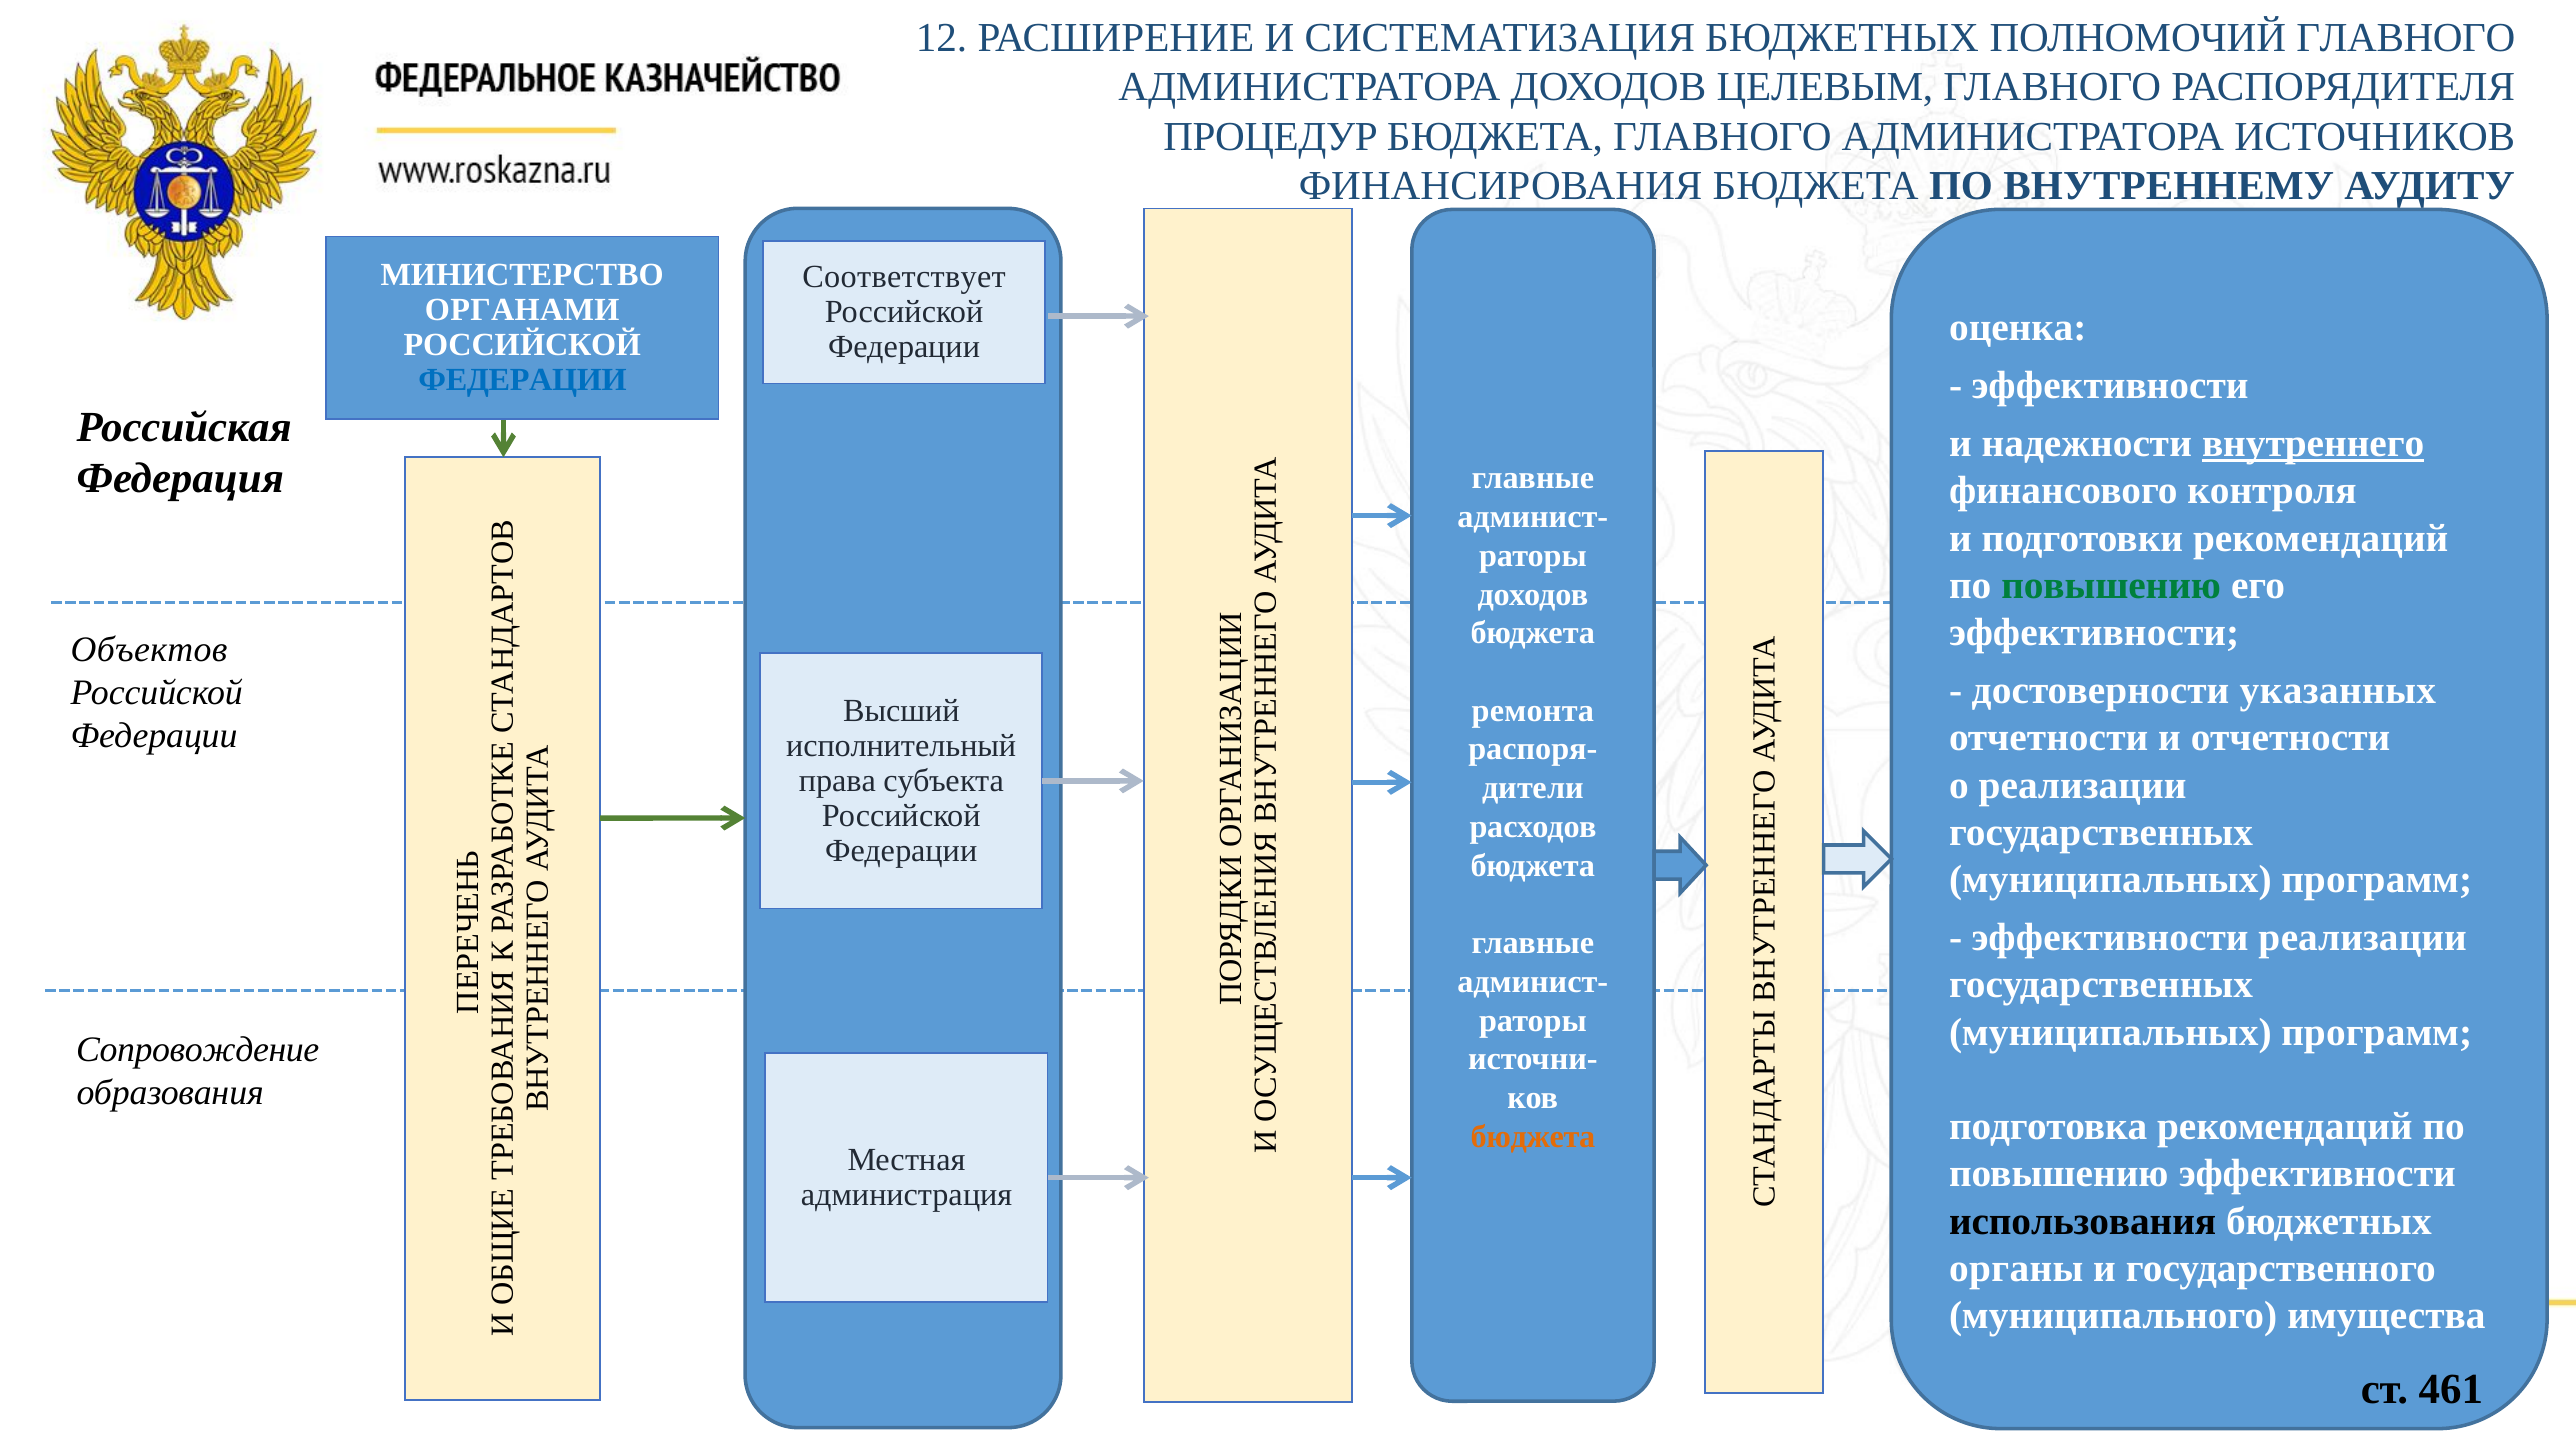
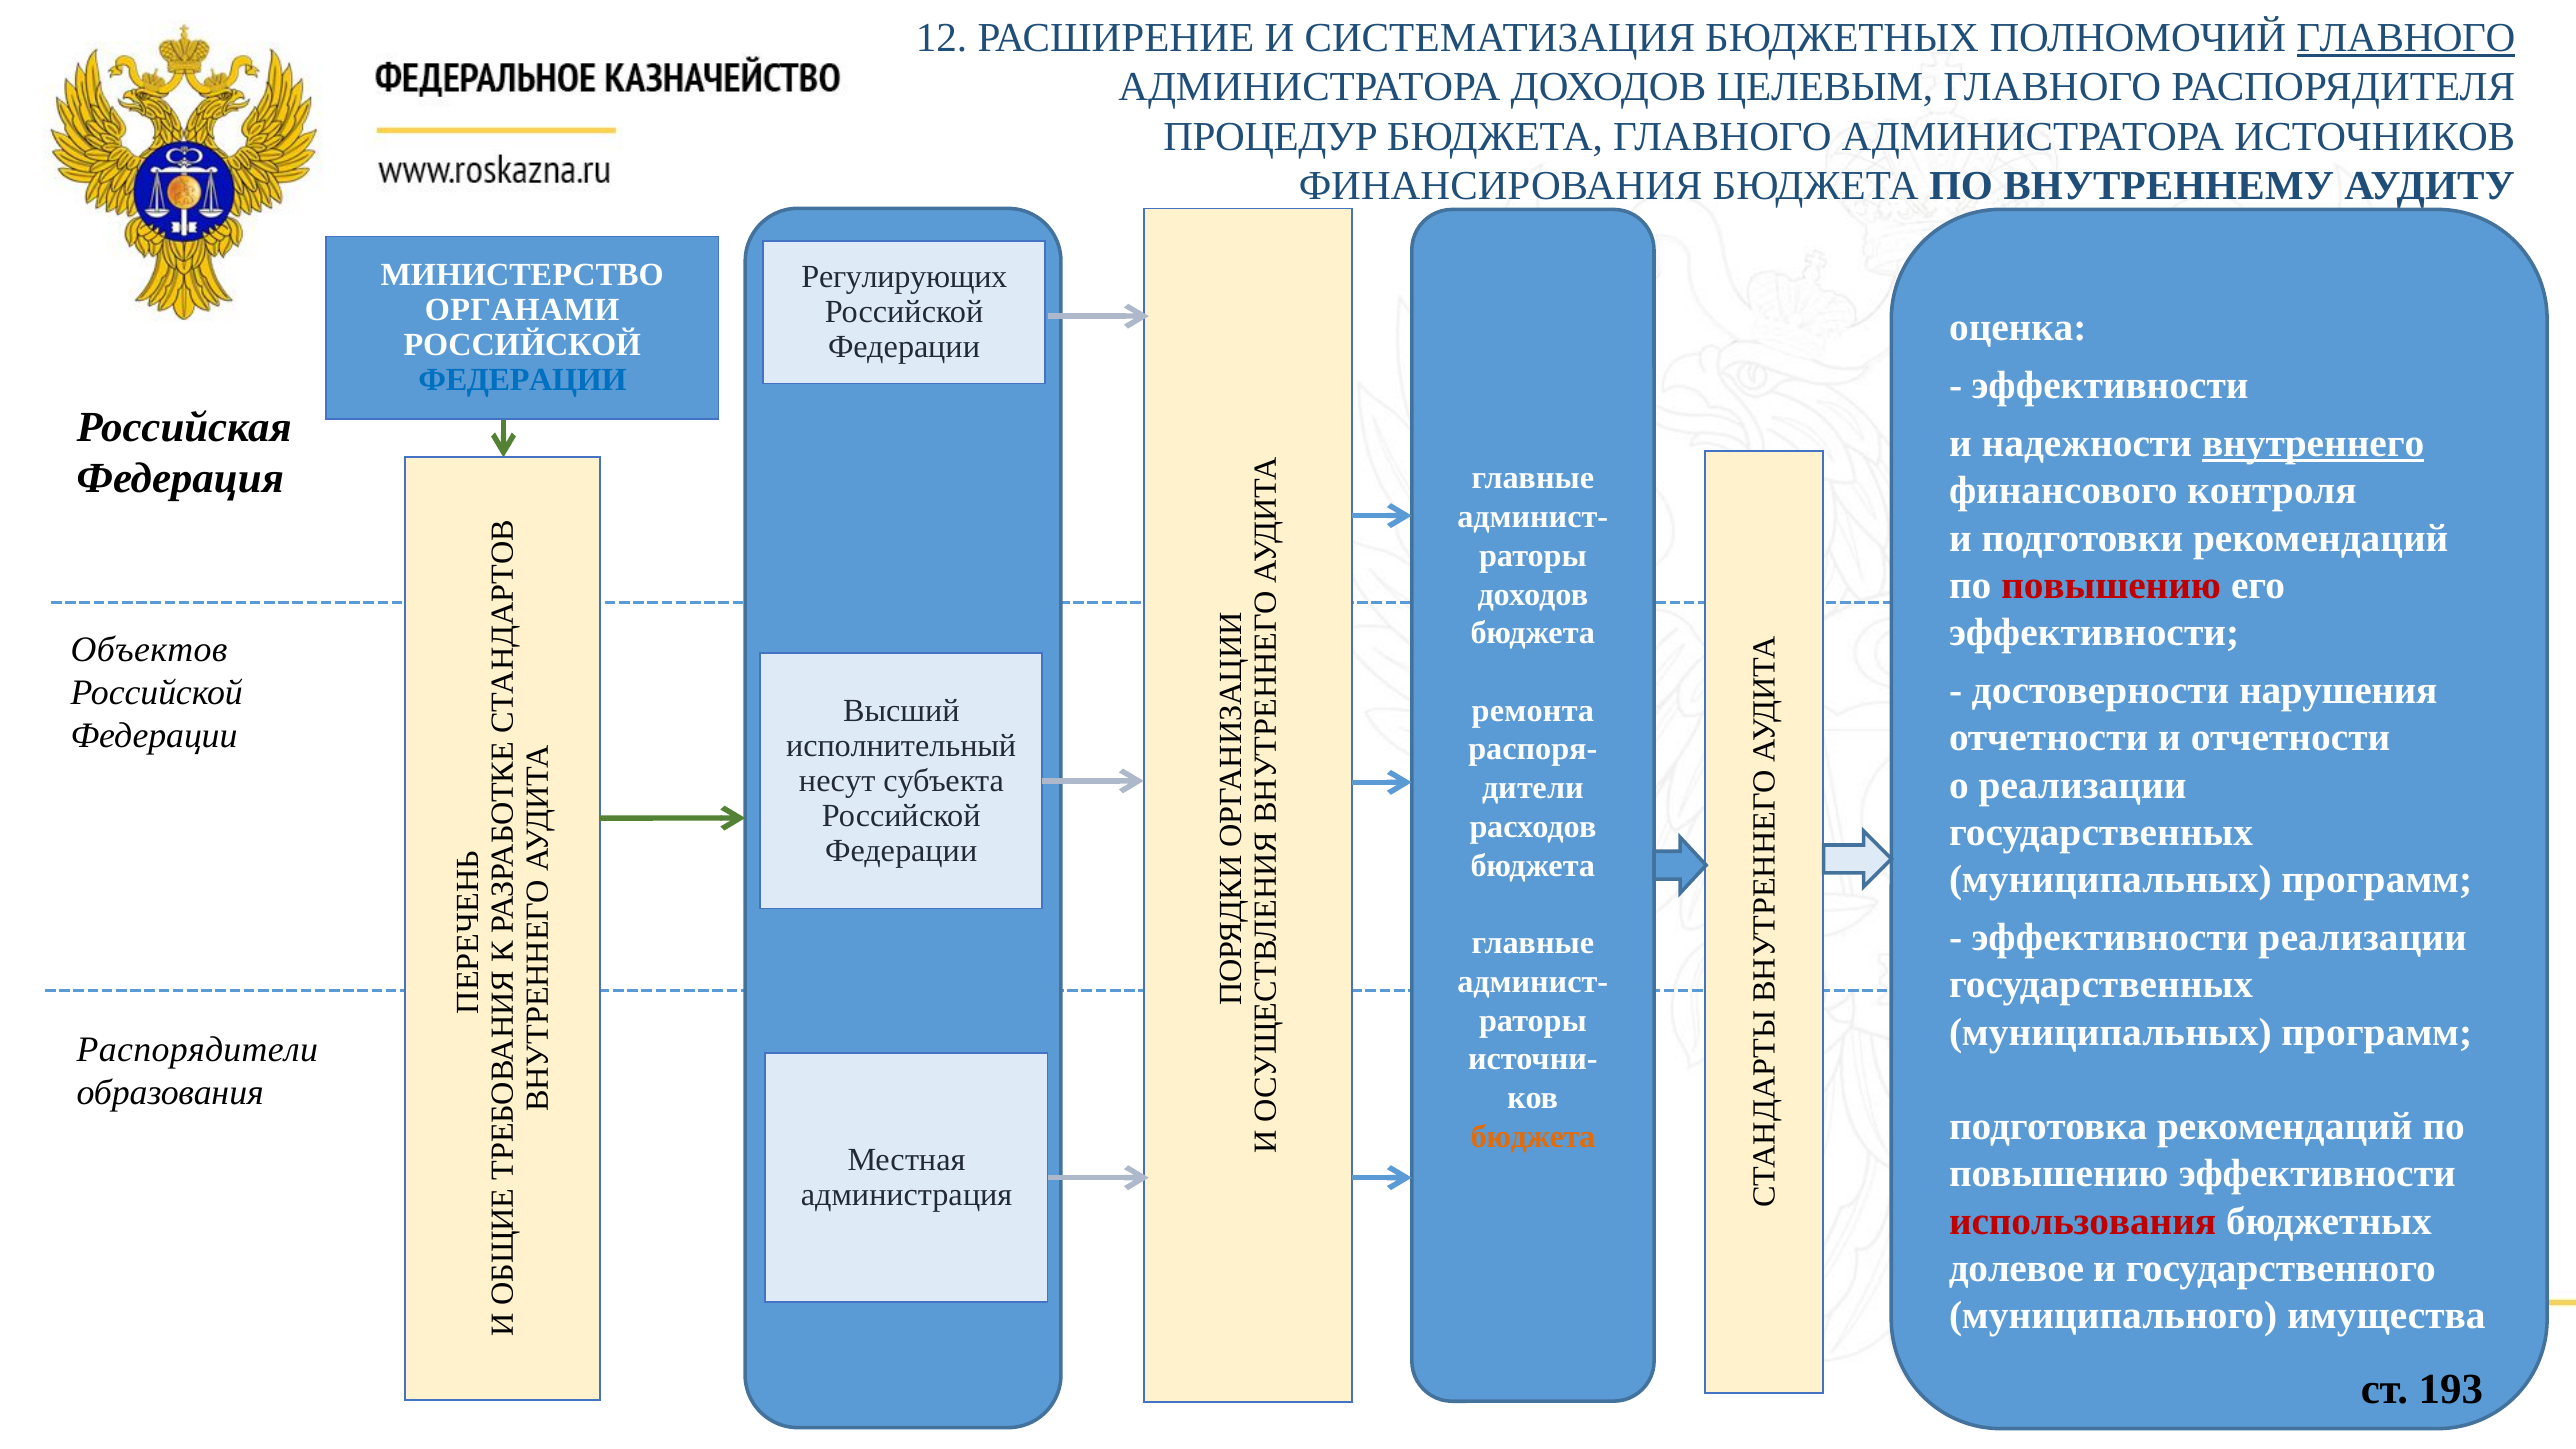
ГЛАВНОГО underline: none -> present (2406, 38)
Соответствует: Соответствует -> Регулирующих (904, 277)
повышению colour: green -> red (2111, 585)
указанных: указанных -> нарушения (2338, 691)
права: права -> несут (837, 781)
Сопровождение: Сопровождение -> Распорядители (197, 1050)
использования colour: black -> red (2083, 1221)
органы: органы -> долевое (2017, 1269)
461: 461 -> 193 (2451, 1389)
